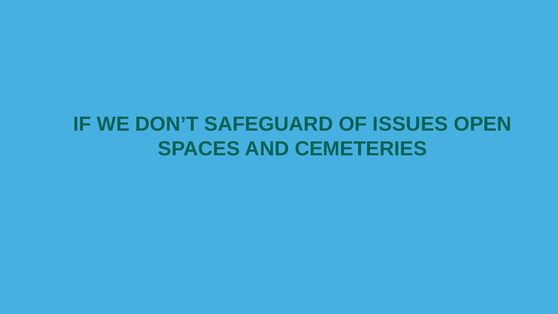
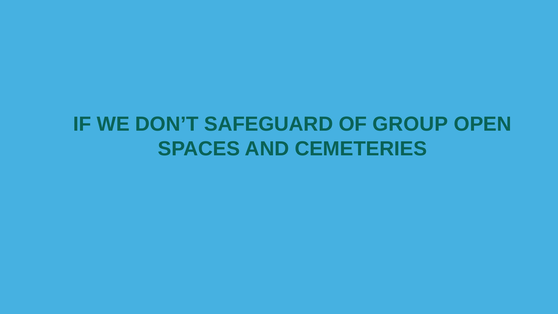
ISSUES: ISSUES -> GROUP (410, 124)
